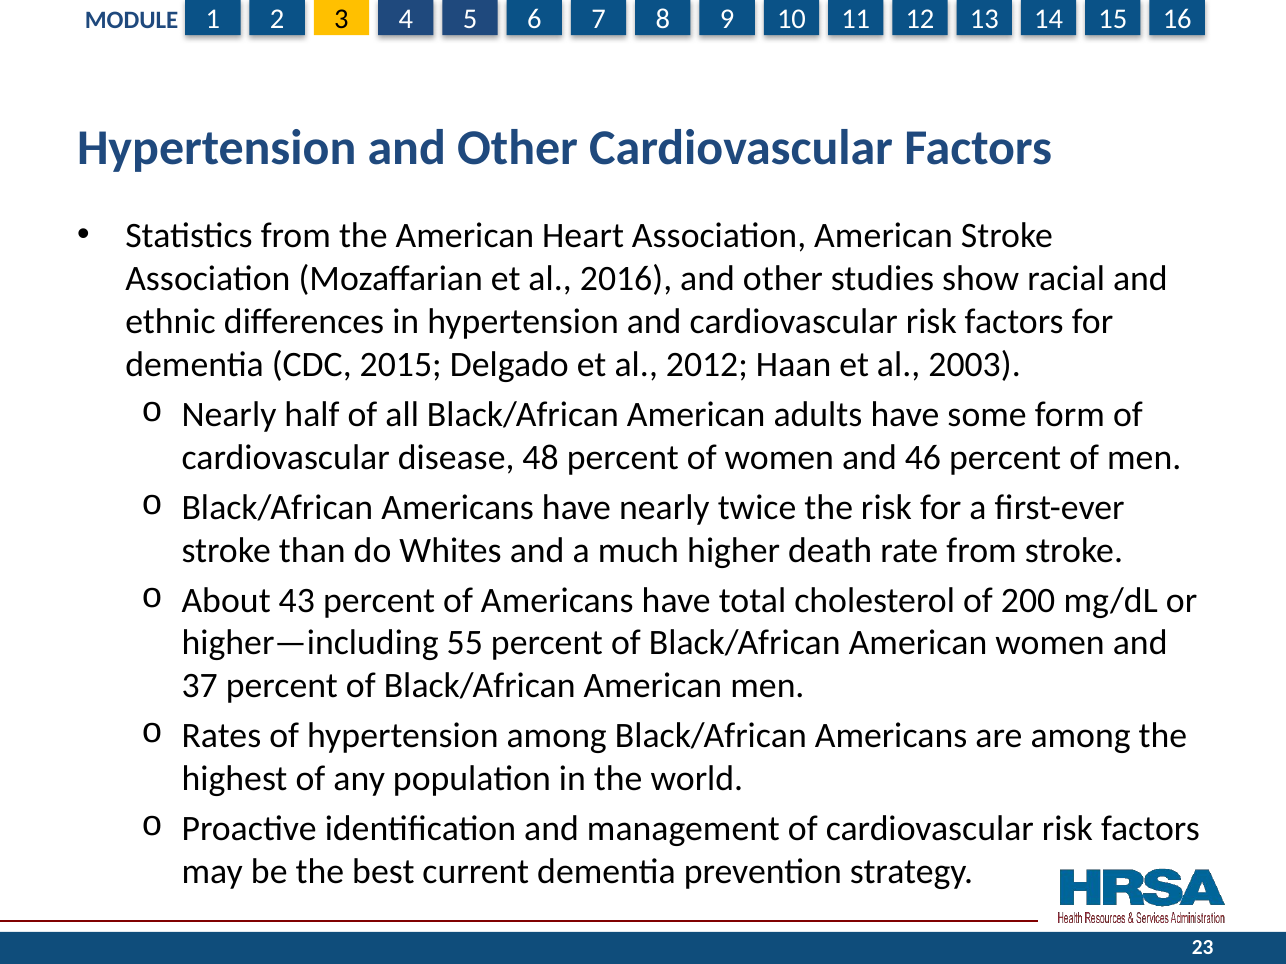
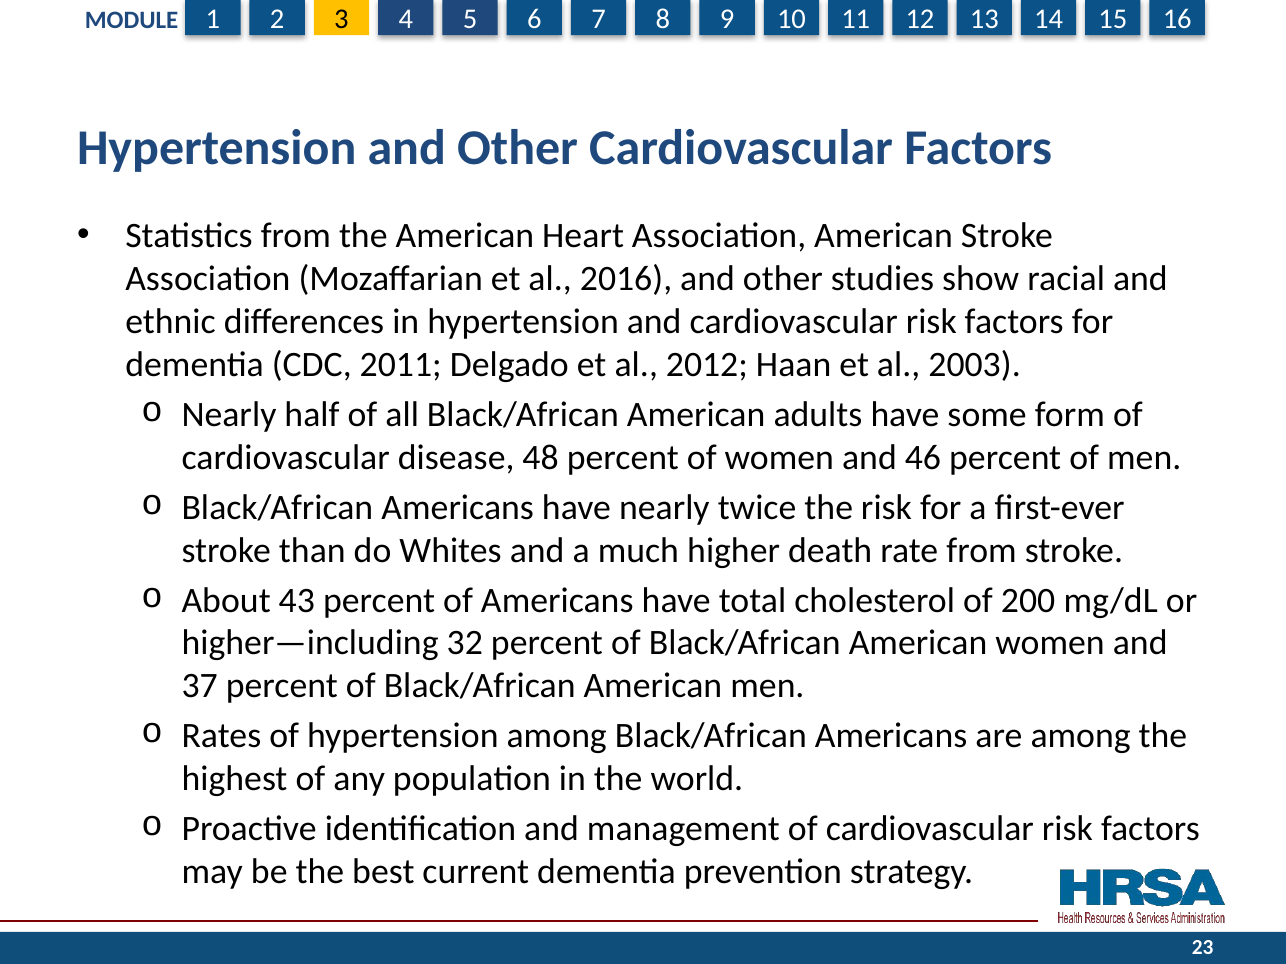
2015: 2015 -> 2011 (401, 365)
55: 55 -> 32 (465, 644)
